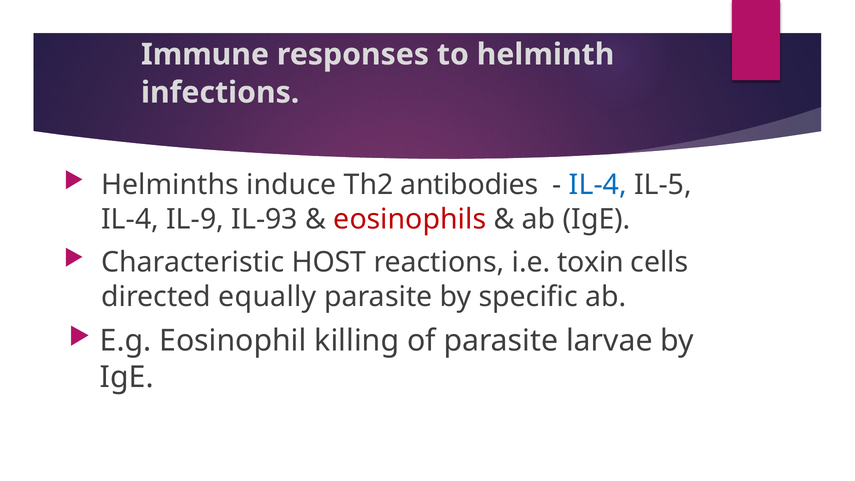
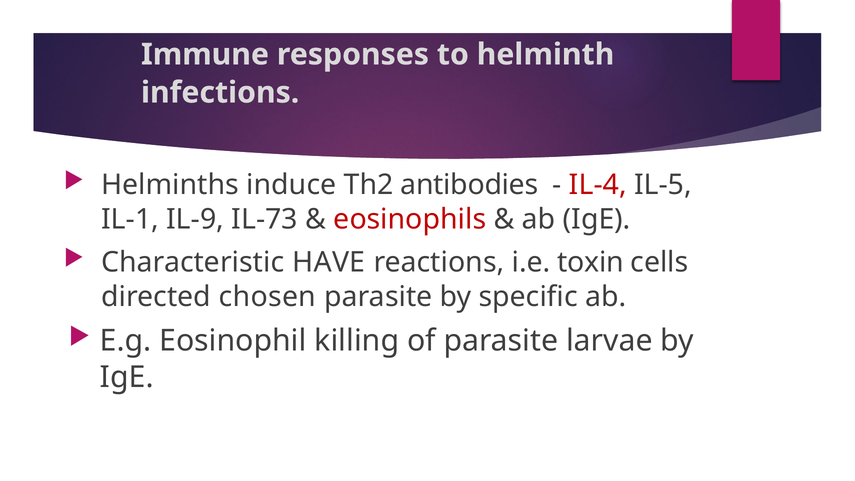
IL-4 colour: blue -> red (598, 185)
IL-4: IL-4 -> IL-1 (130, 219)
IL-93: IL-93 -> IL-73 (265, 219)
HOST: HOST -> HAVE (329, 262)
equally: equally -> chosen (267, 297)
